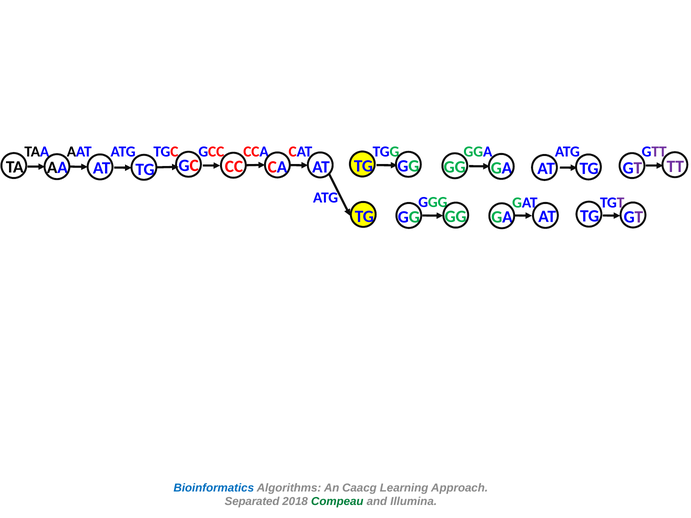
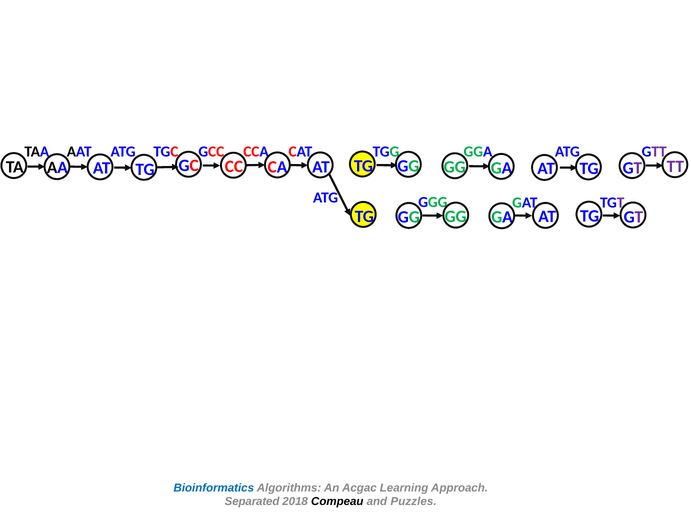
Caacg: Caacg -> Acgac (359, 488)
Compeau colour: green -> black (337, 502)
Illumina: Illumina -> Puzzles (414, 502)
